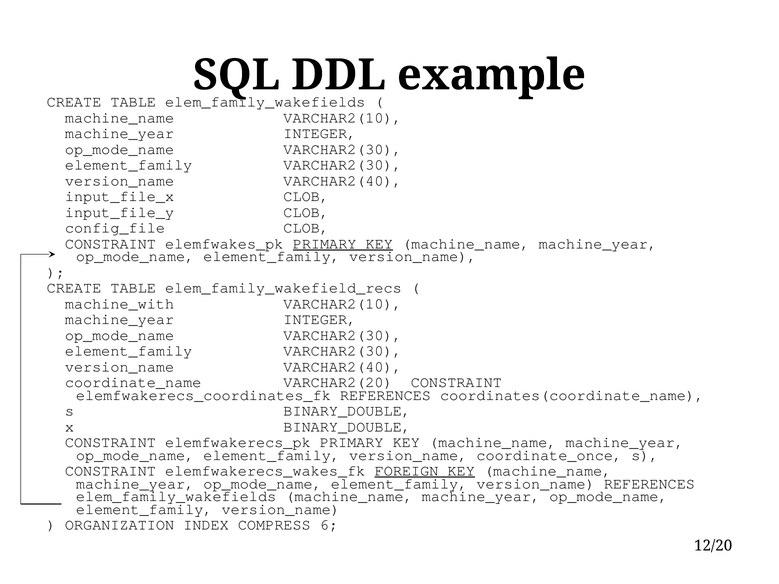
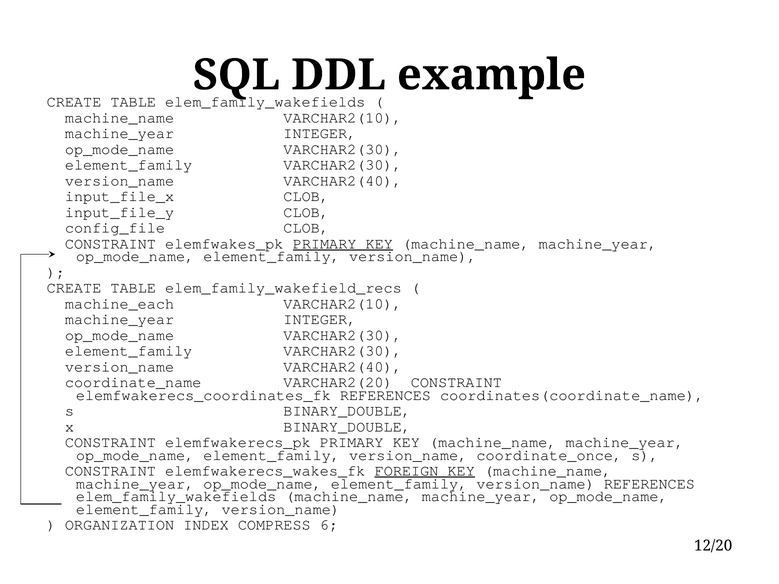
machine_with: machine_with -> machine_each (120, 304)
